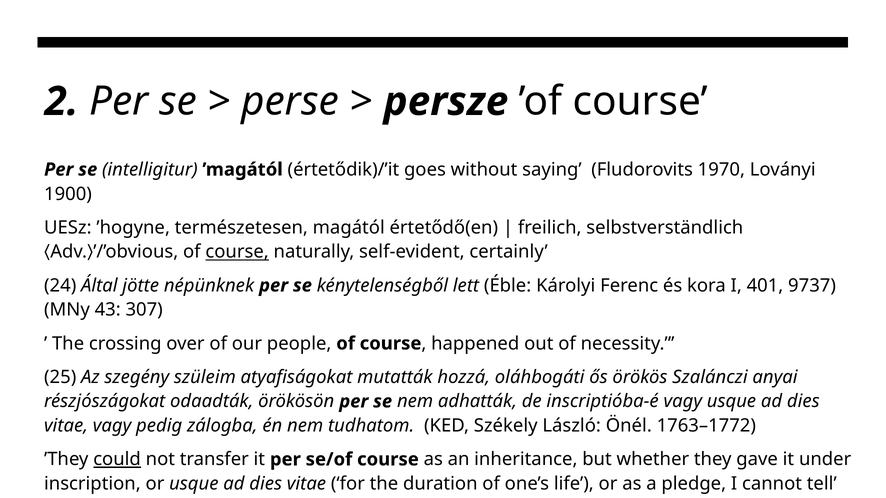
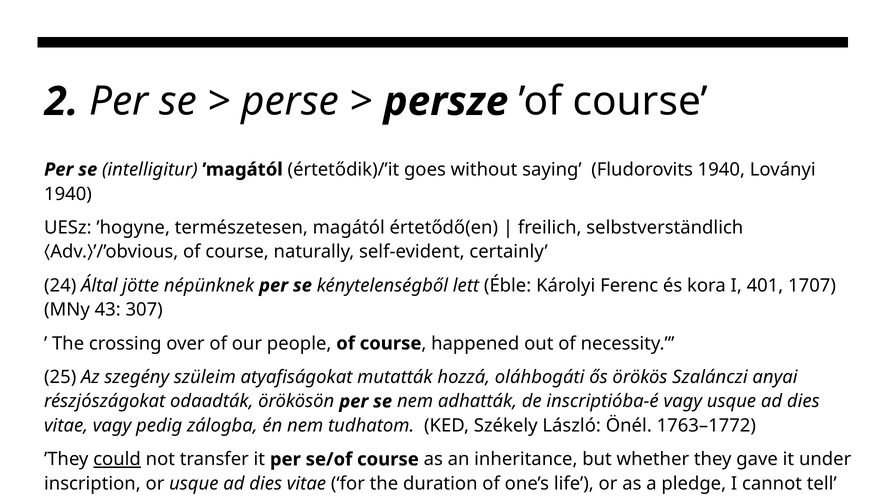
Fludorovits 1970: 1970 -> 1940 (721, 170)
1900: 1900 -> 1940 (68, 194)
course underline: present -> none (237, 252)
9737: 9737 -> 1707 (812, 286)
